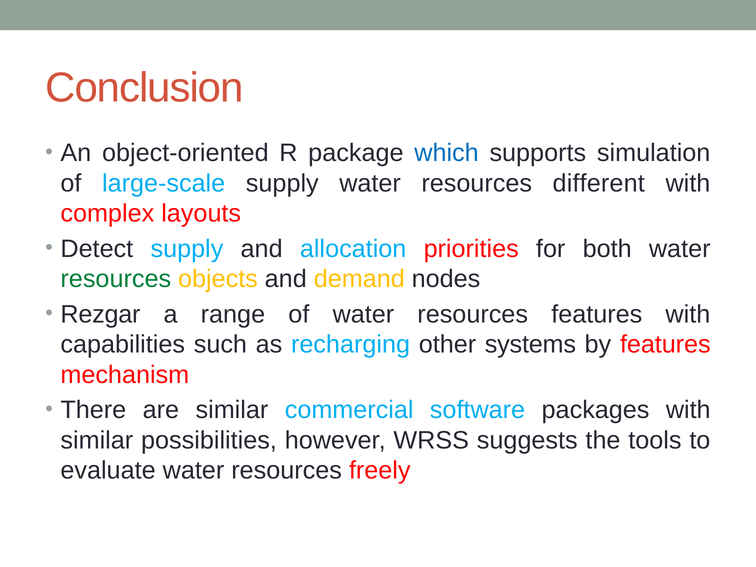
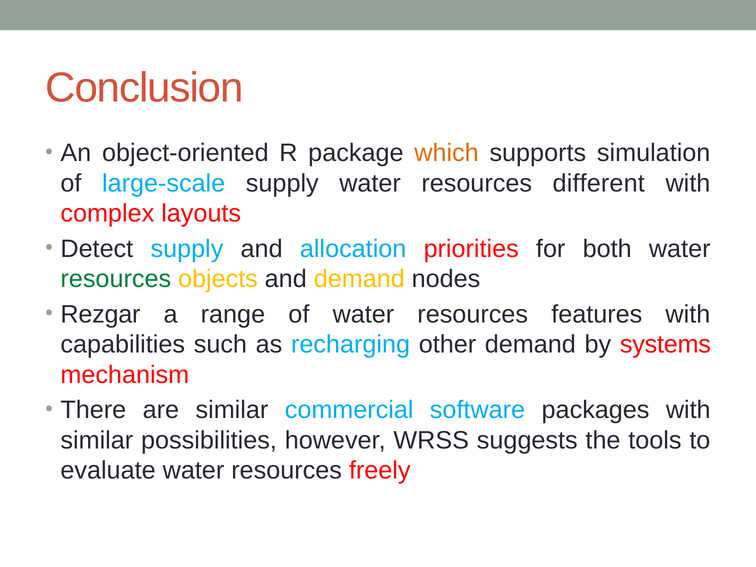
which colour: blue -> orange (447, 153)
other systems: systems -> demand (530, 344)
by features: features -> systems (665, 344)
